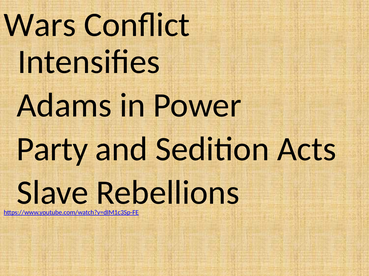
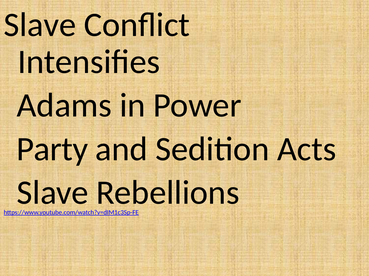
Wars: Wars -> Slave (40, 25)
